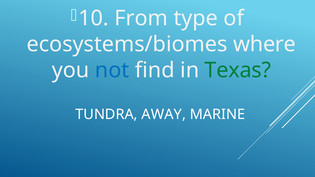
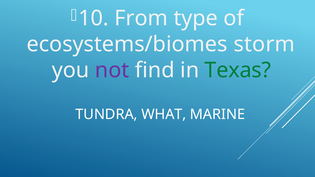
where: where -> storm (264, 44)
not colour: blue -> purple (112, 70)
AWAY: AWAY -> WHAT (164, 114)
